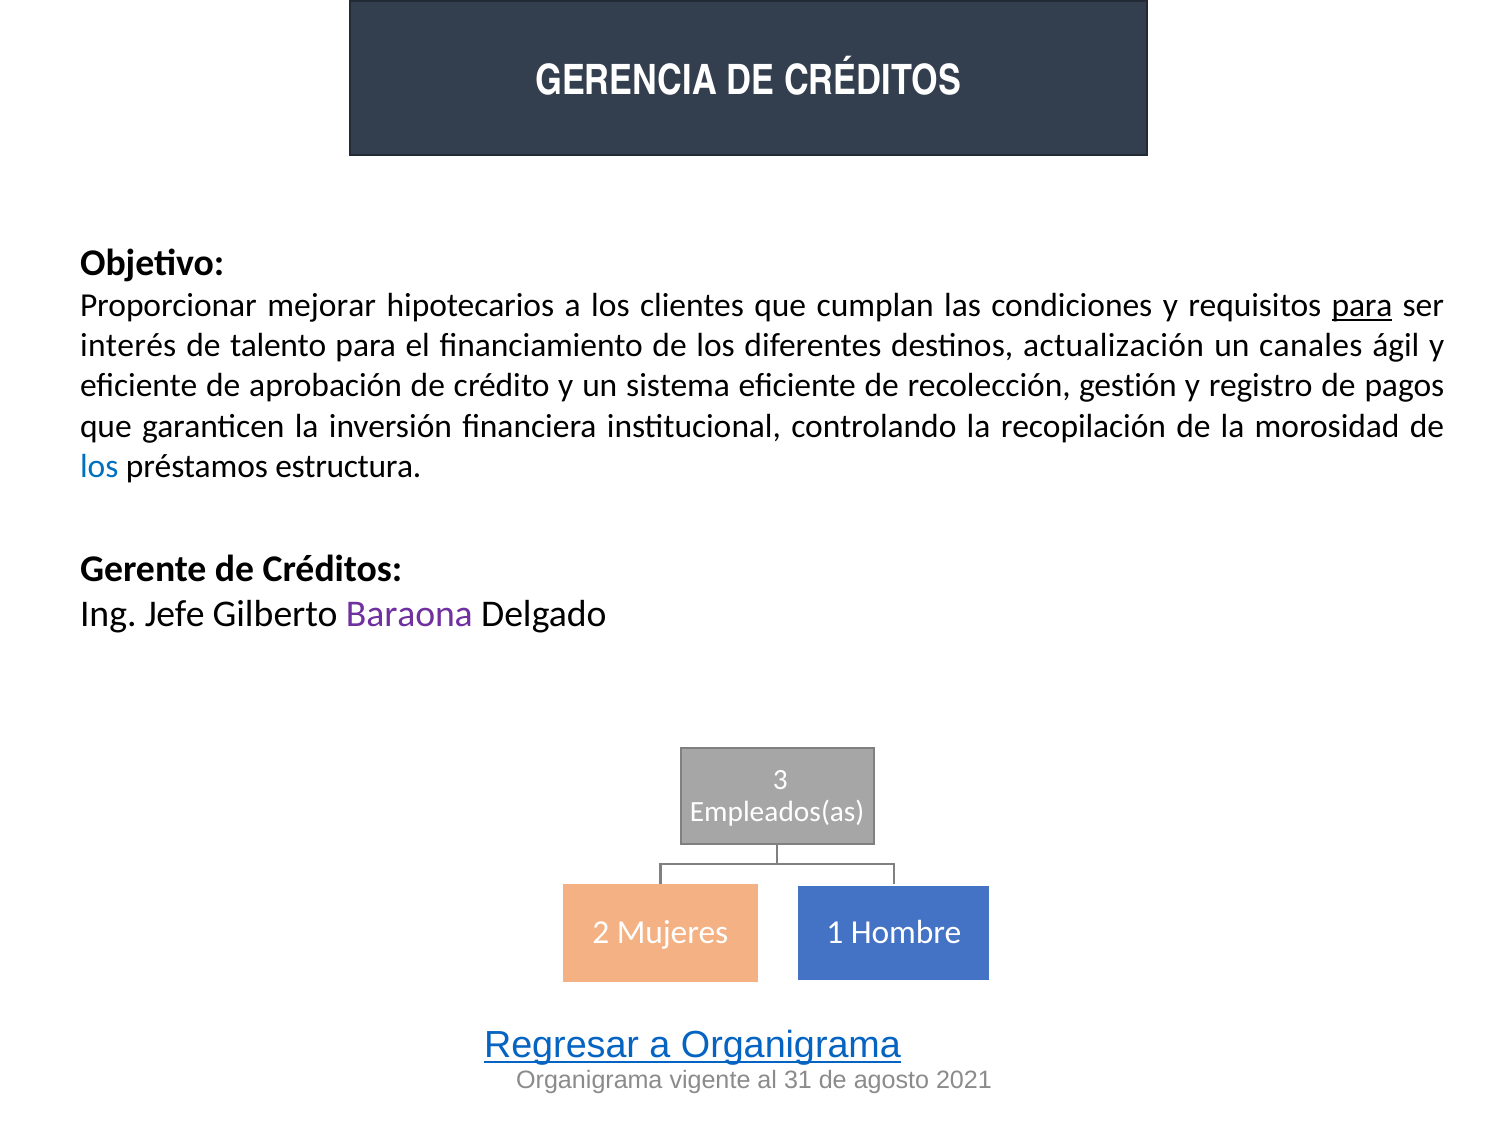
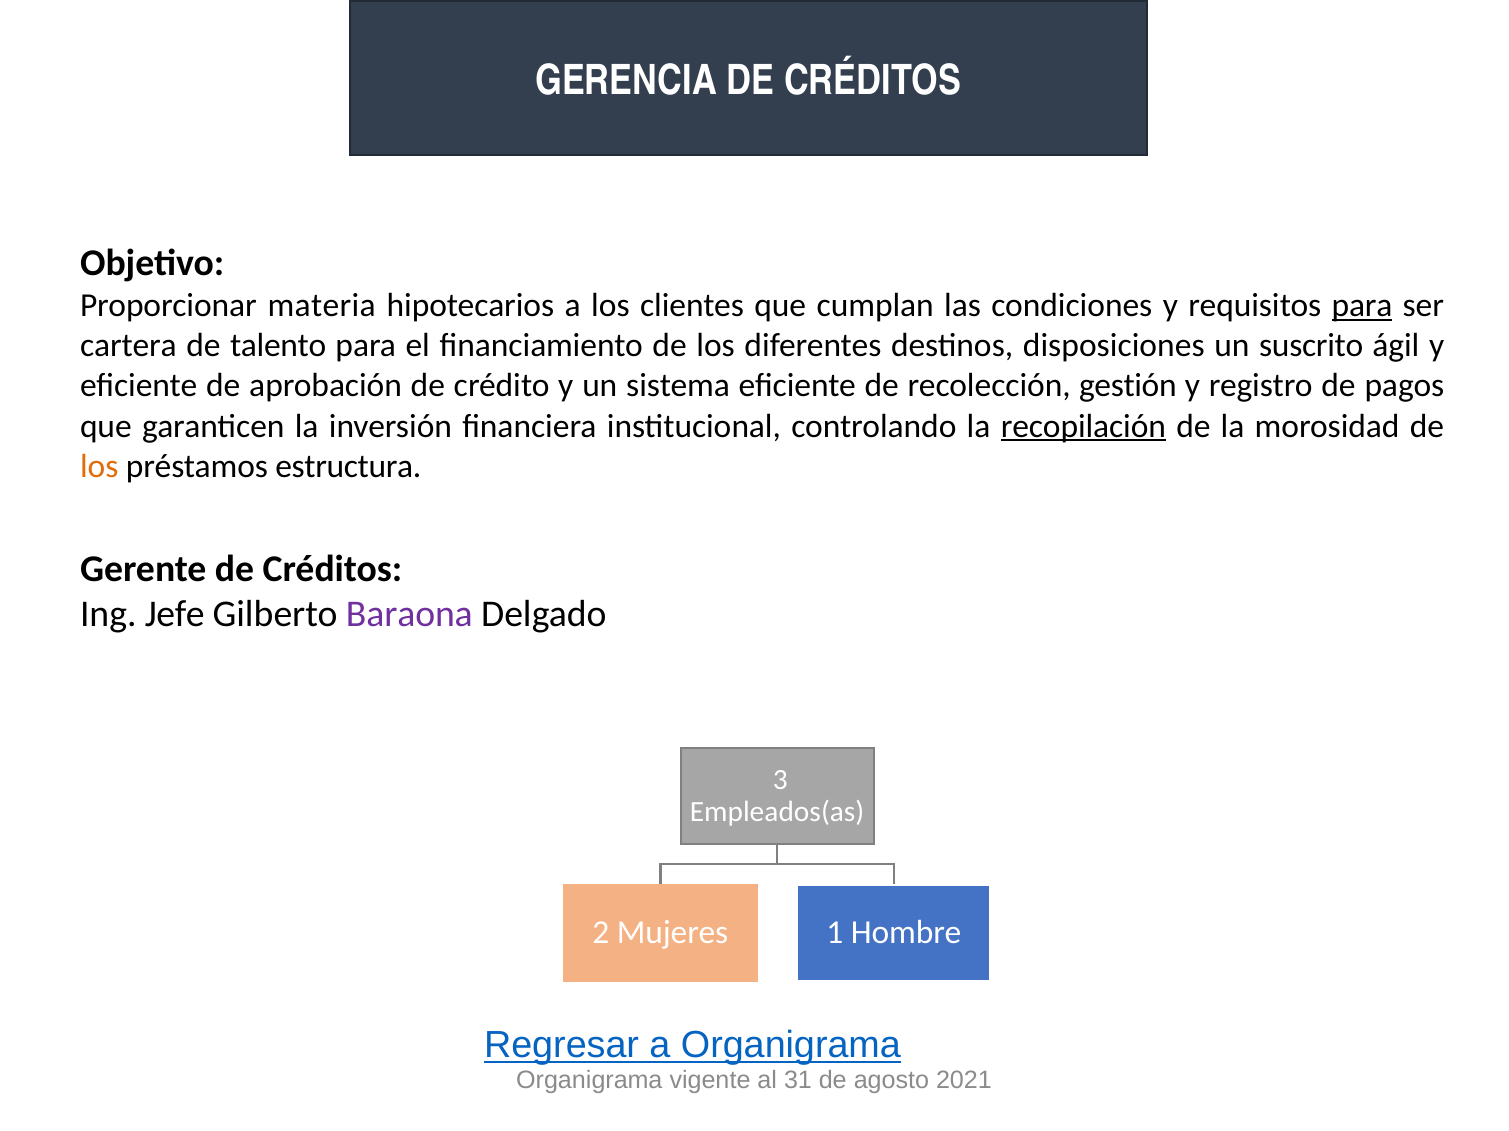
mejorar: mejorar -> materia (322, 306)
interés: interés -> cartera (128, 346)
actualización: actualización -> disposiciones (1114, 346)
canales: canales -> suscrito (1311, 346)
recopilación underline: none -> present (1083, 426)
los colour: blue -> orange (99, 466)
